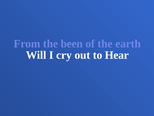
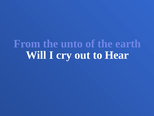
been: been -> unto (72, 44)
